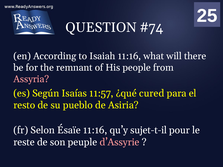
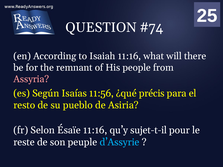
11:57: 11:57 -> 11:56 (101, 93)
cured: cured -> précis (152, 93)
d’Assyrie colour: pink -> light blue (120, 142)
